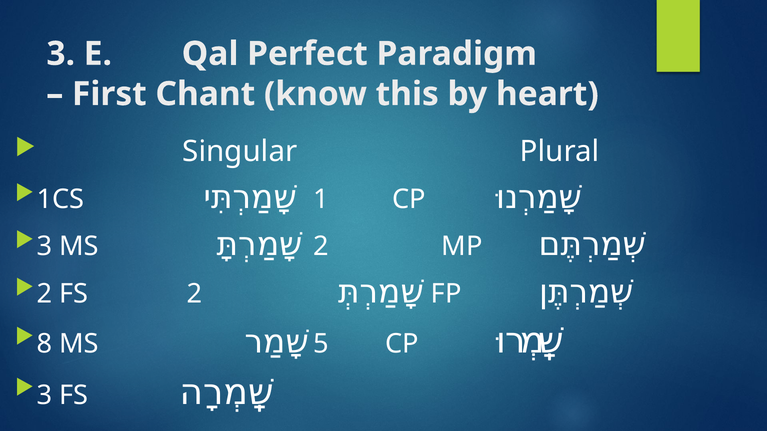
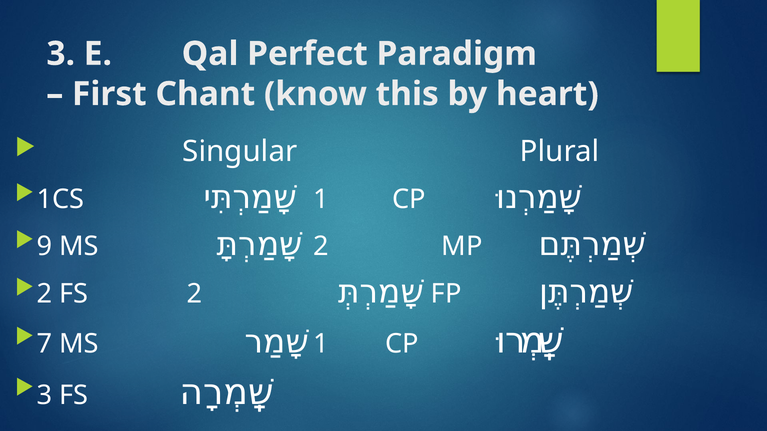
3: 3 -> 9 (44, 247)
5: 5 -> 1 (321, 344)
8: 8 -> 7 (44, 344)
